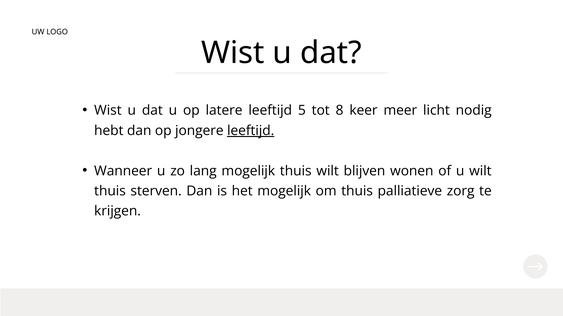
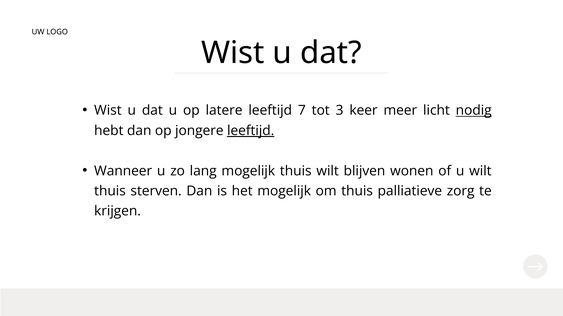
5: 5 -> 7 (302, 111)
8: 8 -> 3 (340, 111)
nodig underline: none -> present (474, 111)
